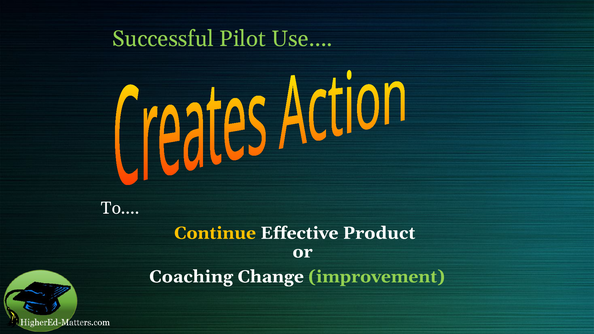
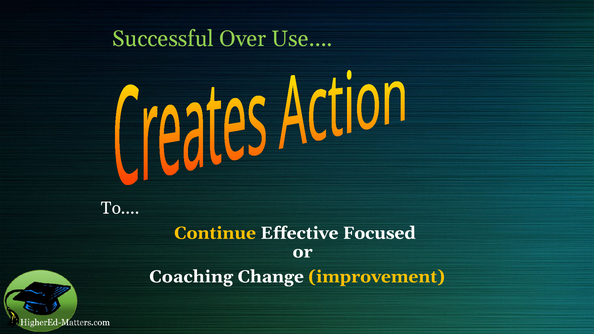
Pilot: Pilot -> Over (243, 39)
Product: Product -> Focused (379, 233)
improvement colour: light green -> yellow (377, 277)
